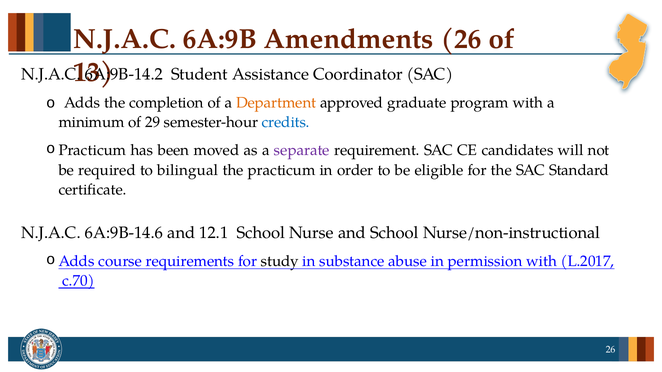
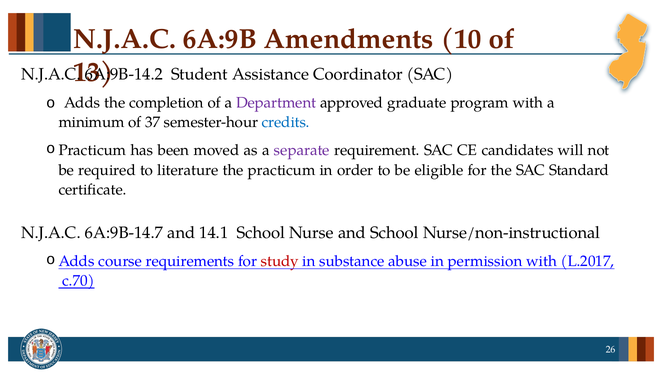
Amendments 26: 26 -> 10 (461, 39)
Department colour: orange -> purple (276, 103)
29: 29 -> 37 (153, 123)
bilingual: bilingual -> literature (188, 170)
6A:9B-14.6: 6A:9B-14.6 -> 6A:9B-14.7 (124, 233)
12.1: 12.1 -> 14.1 (214, 233)
study colour: black -> red (280, 262)
